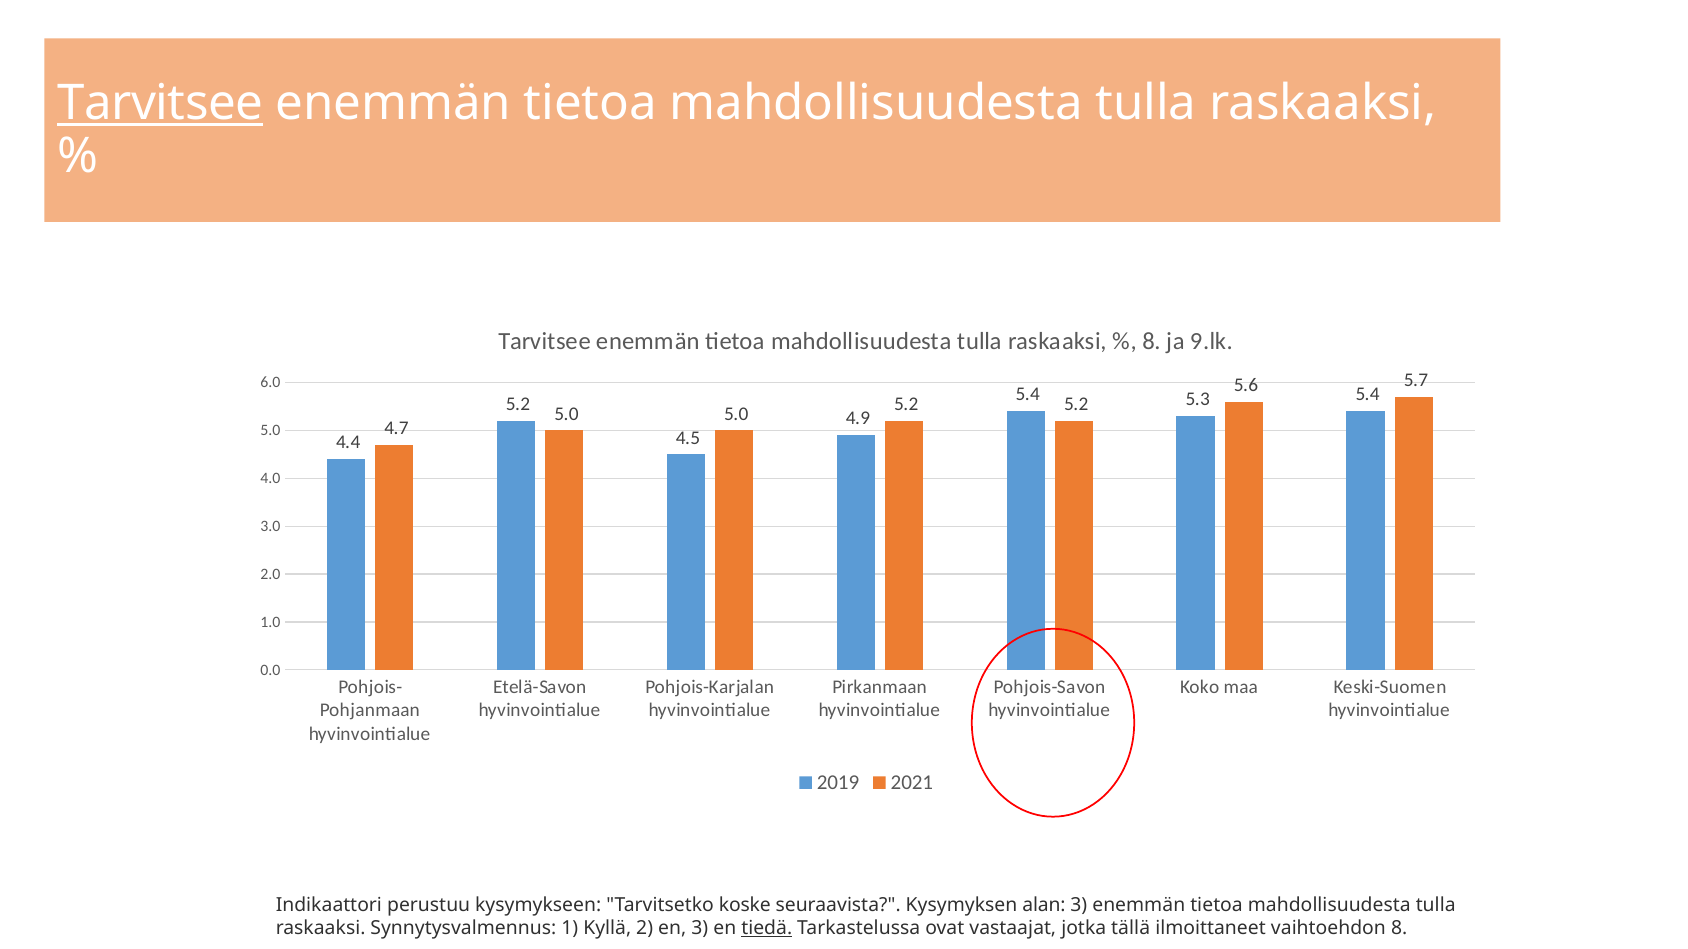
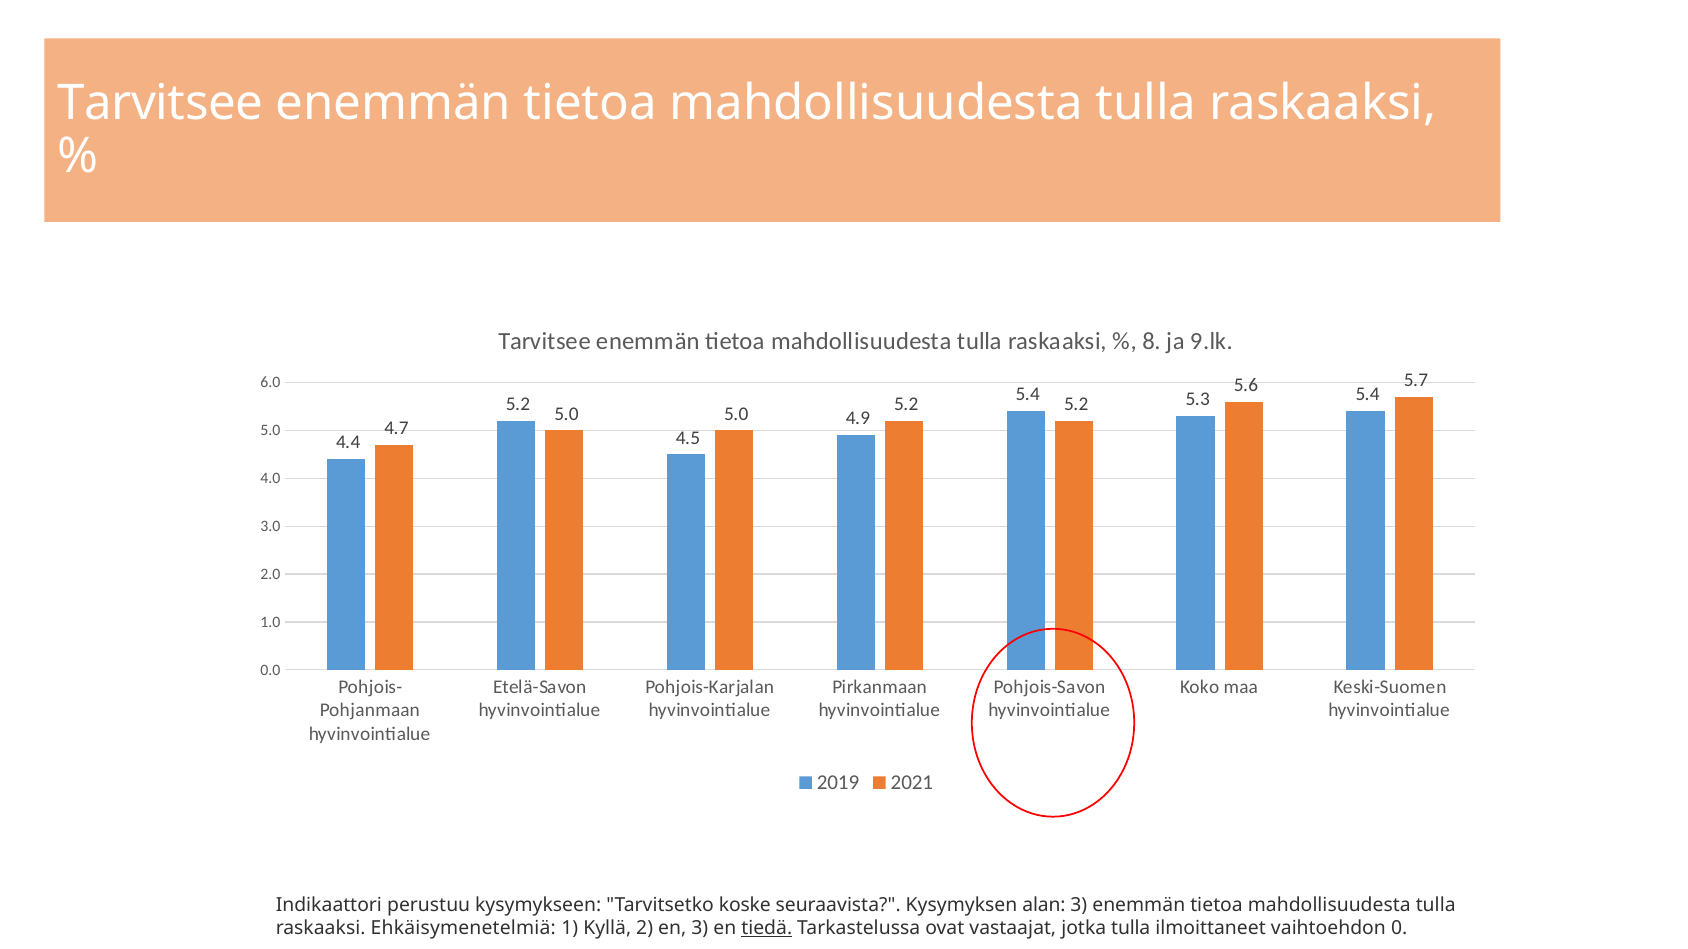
Tarvitsee underline: present -> none (160, 103)
Synnytysvalmennus: Synnytysvalmennus -> Ehkäisymenetelmiä (463, 929)
jotka tällä: tällä -> tulla (1131, 929)
vaihtoehdon 8: 8 -> 0 (1399, 929)
